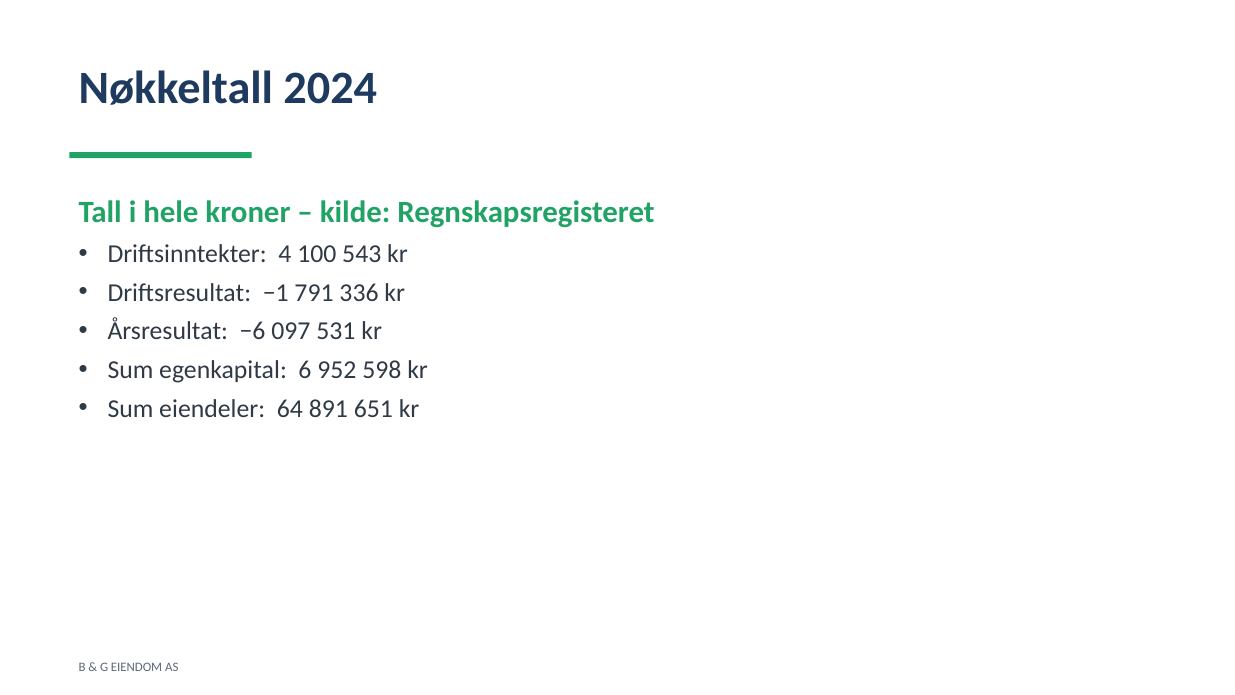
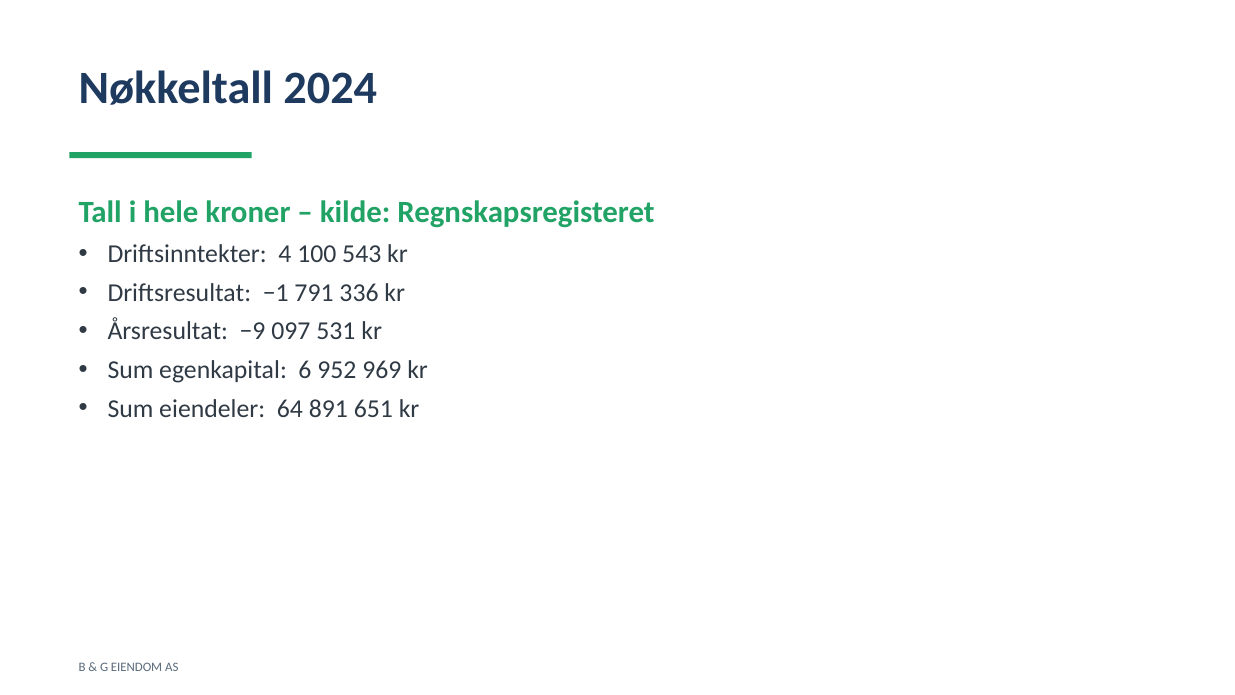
−6: −6 -> −9 (253, 331)
598: 598 -> 969 (382, 370)
